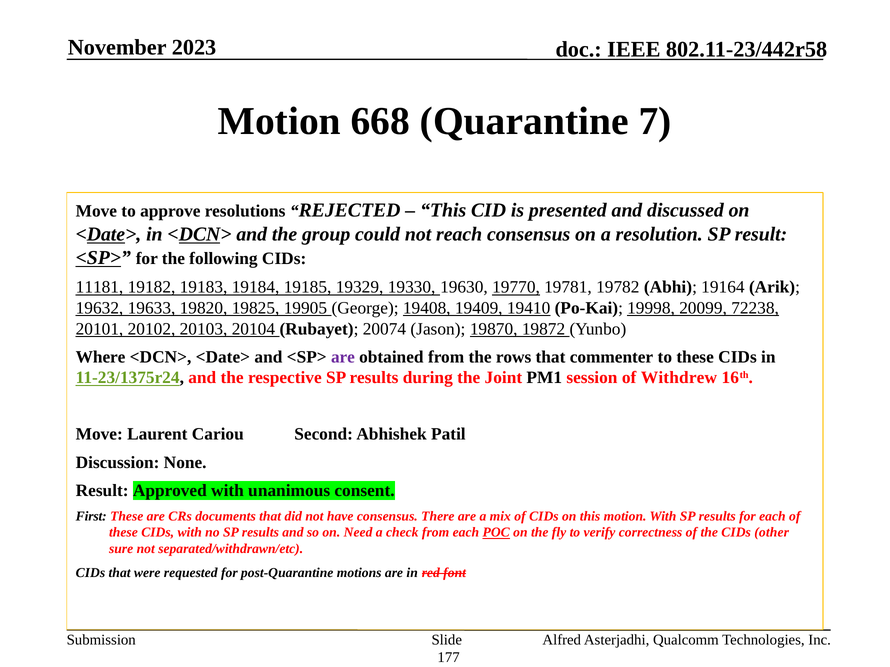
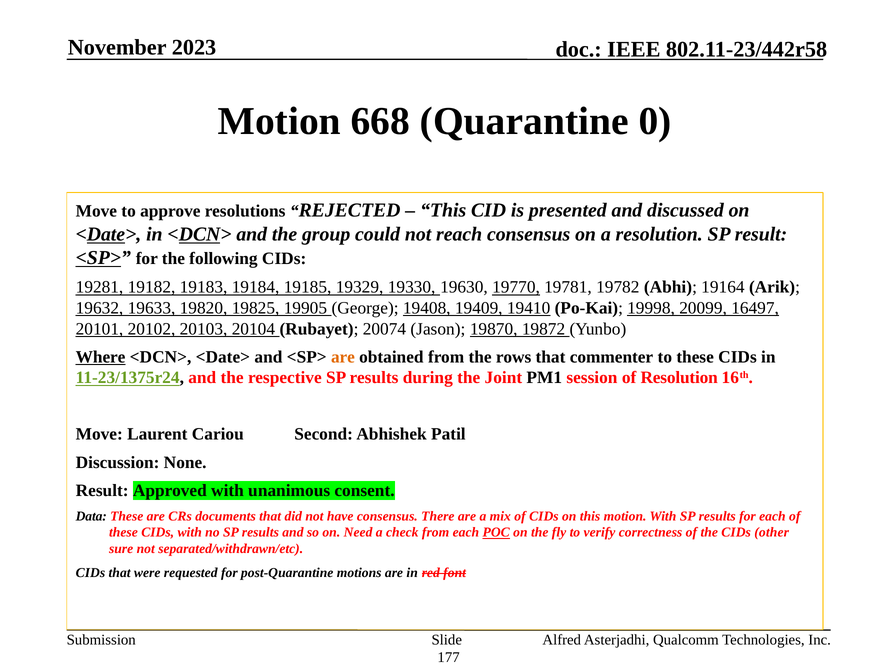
7: 7 -> 0 (655, 121)
11181: 11181 -> 19281 (100, 287)
72238: 72238 -> 16497 (755, 308)
Where underline: none -> present (101, 357)
are colour: purple -> orange (343, 357)
of Withdrew: Withdrew -> Resolution (679, 378)
First: First -> Data (91, 517)
